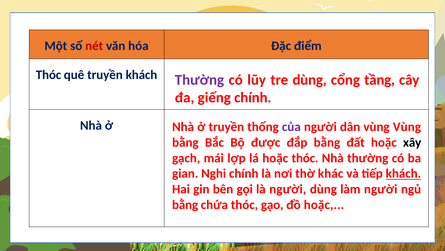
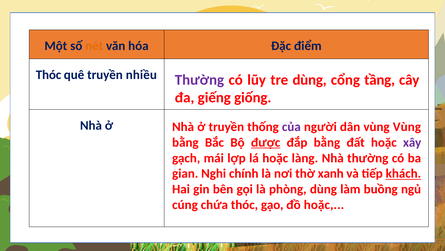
nét colour: red -> orange (94, 46)
truyền khách: khách -> nhiều (141, 75)
giếng chính: chính -> giống (253, 97)
được underline: none -> present (266, 142)
xây colour: black -> purple (412, 142)
hoặc thóc: thóc -> làng (305, 158)
khác: khác -> xanh (331, 173)
là người: người -> phòng (288, 189)
làm người: người -> buồng (381, 189)
bằng: bằng -> cúng (185, 204)
